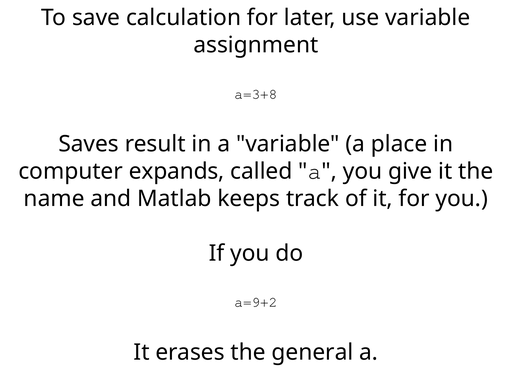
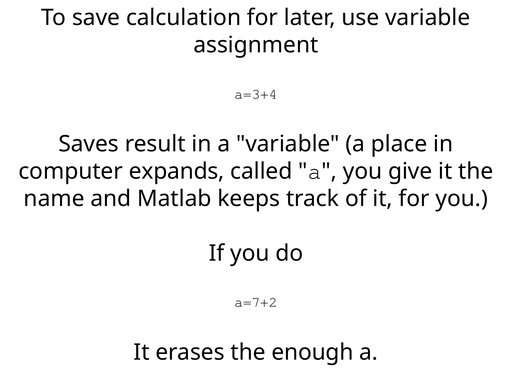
a=3+8: a=3+8 -> a=3+4 (256, 94)
a=9+2: a=9+2 -> a=7+2 (256, 302)
general: general -> enough (313, 352)
